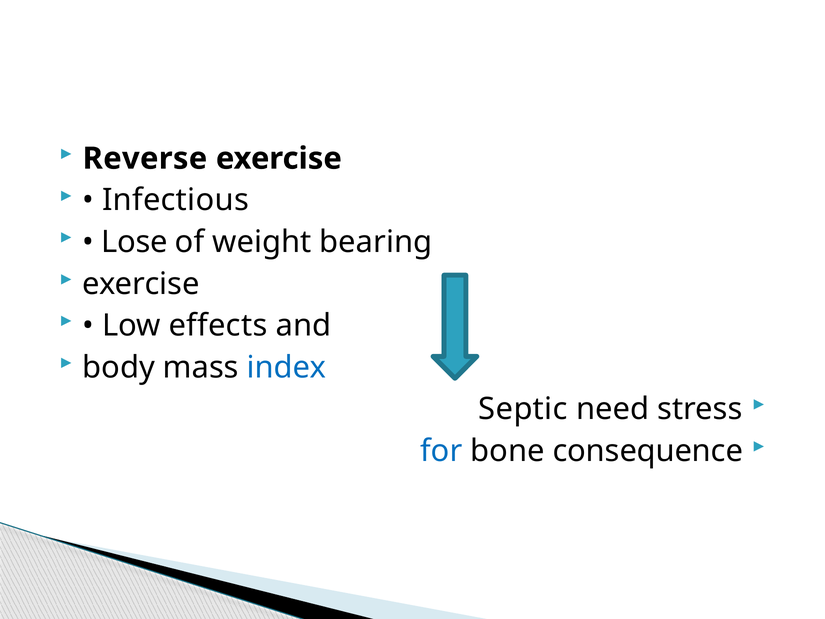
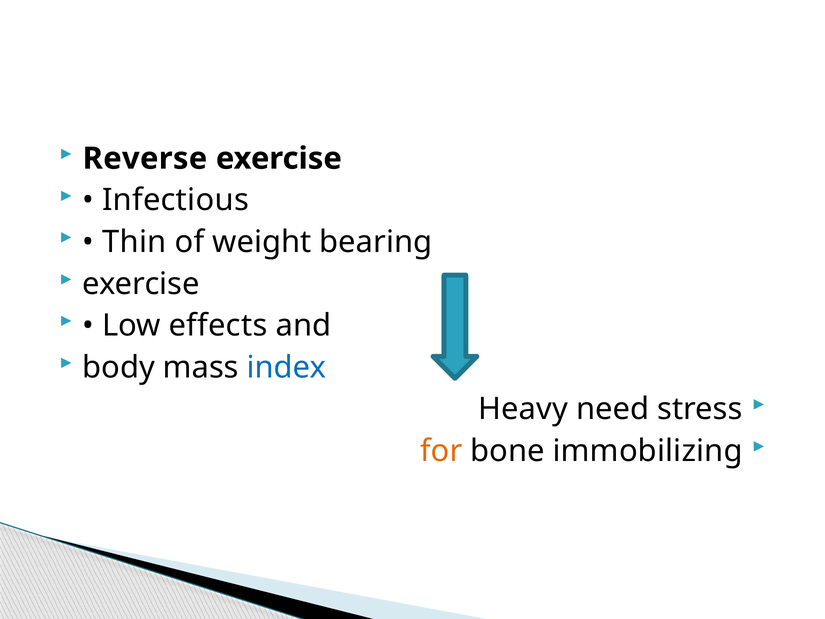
Lose: Lose -> Thin (134, 242)
Septic: Septic -> Heavy (523, 409)
for colour: blue -> orange (441, 451)
consequence: consequence -> immobilizing (648, 451)
